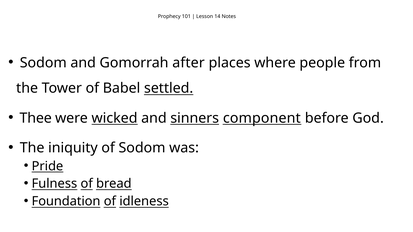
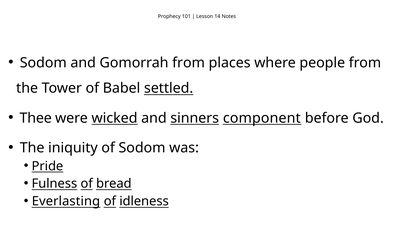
Gomorrah after: after -> from (189, 63)
Foundation: Foundation -> Everlasting (66, 202)
